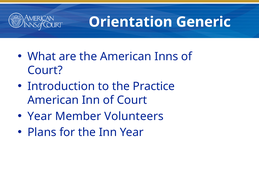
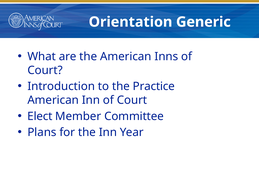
Year: Year -> Elect (40, 116)
Volunteers: Volunteers -> Committee (134, 116)
